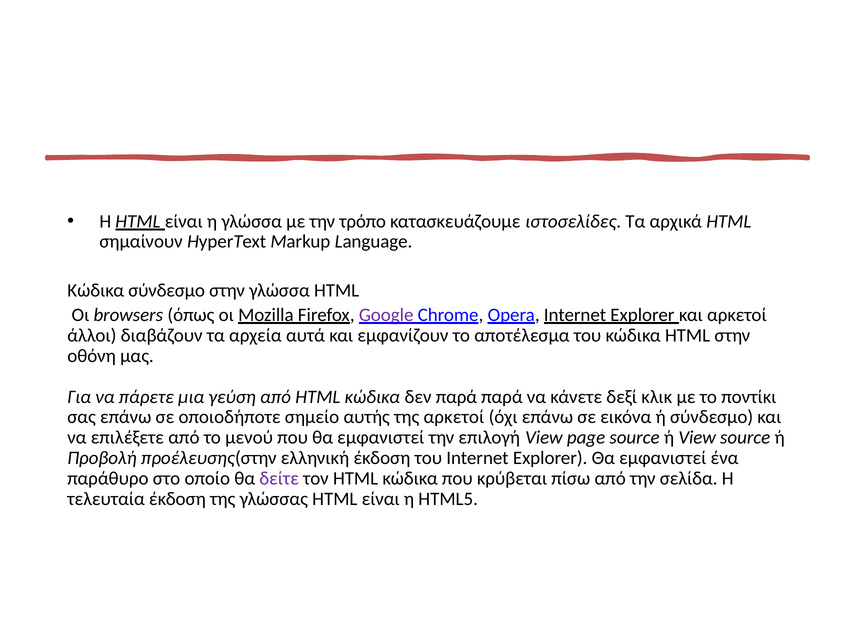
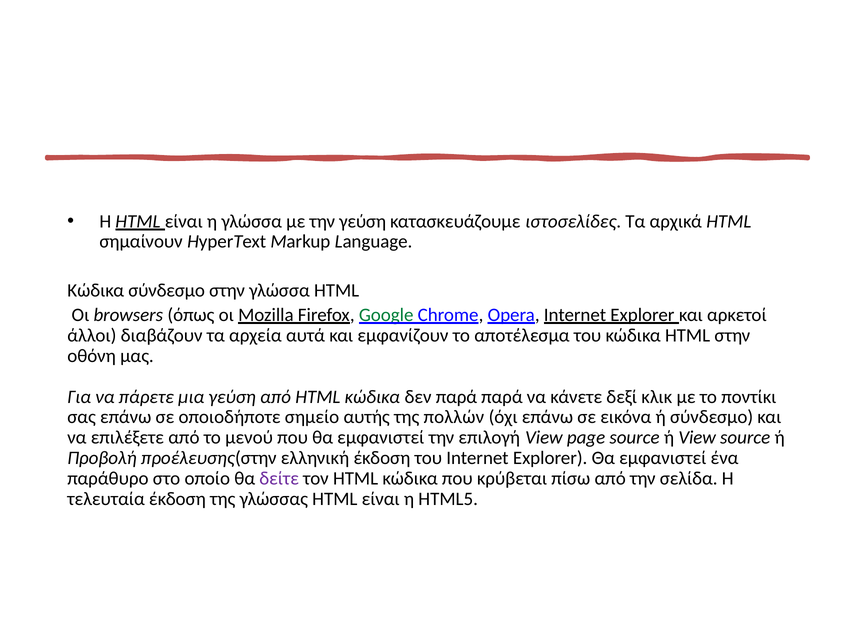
την τρόπο: τρόπο -> γεύση (363, 221)
Google colour: purple -> green (386, 315)
της αρκετοί: αρκετοί -> πολλών (454, 417)
